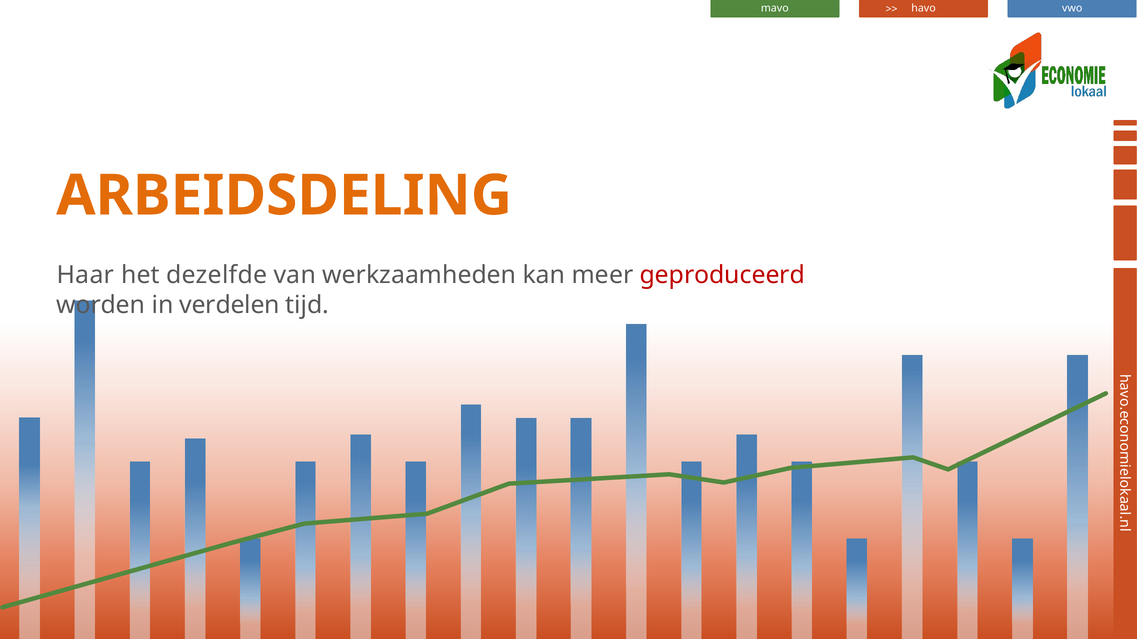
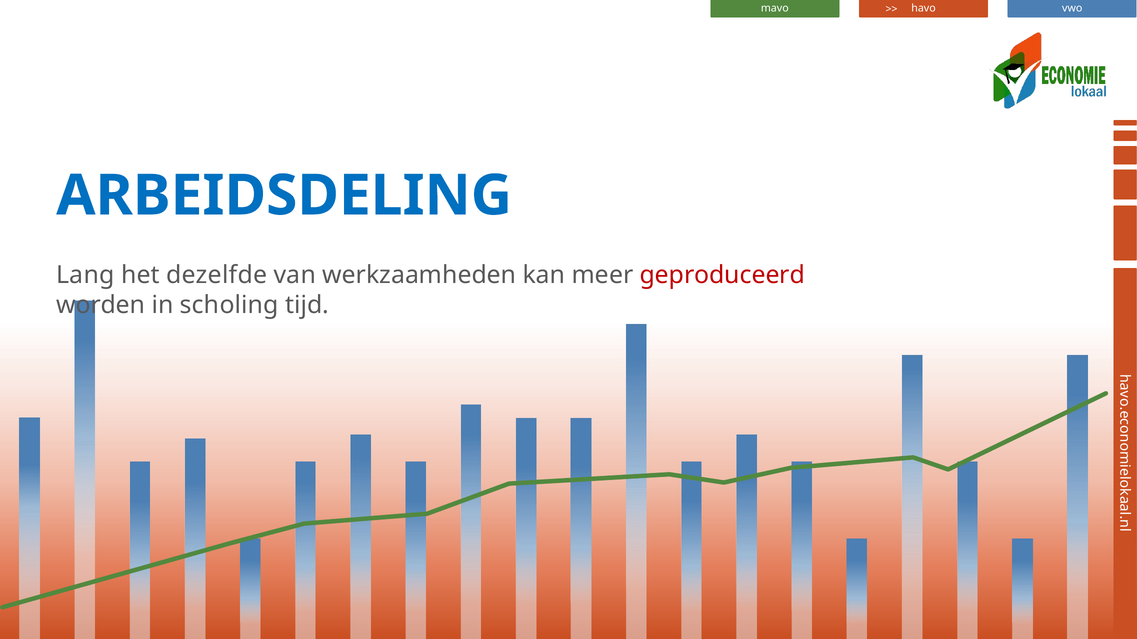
ARBEIDSDELING colour: orange -> blue (284, 196)
Haar: Haar -> Lang (85, 275)
verdelen: verdelen -> scholing (229, 305)
